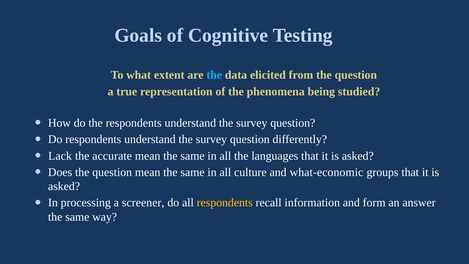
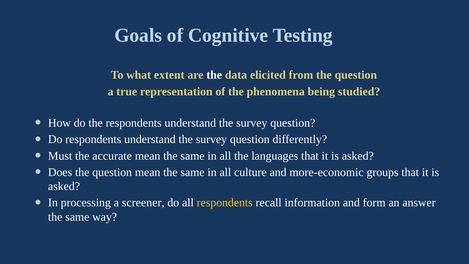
the colour: light blue -> white (214, 75)
Lack: Lack -> Must (60, 156)
what-economic: what-economic -> more-economic (327, 172)
